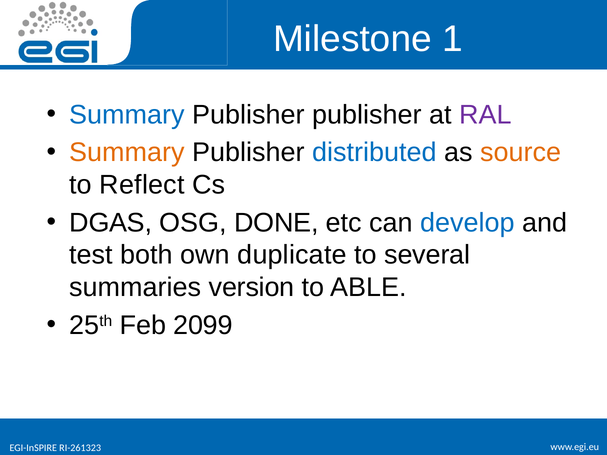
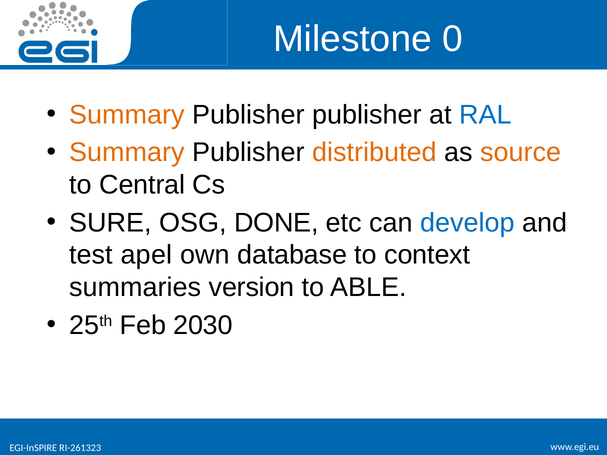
1: 1 -> 0 (452, 39)
Summary colour: blue -> orange (127, 115)
RAL colour: purple -> blue (486, 115)
distributed colour: blue -> orange (375, 153)
Reflect: Reflect -> Central (142, 185)
DGAS: DGAS -> SURE (111, 223)
both: both -> apel (146, 255)
duplicate: duplicate -> database (292, 255)
several: several -> context (427, 255)
2099: 2099 -> 2030 (203, 325)
